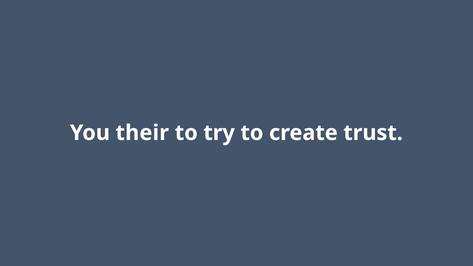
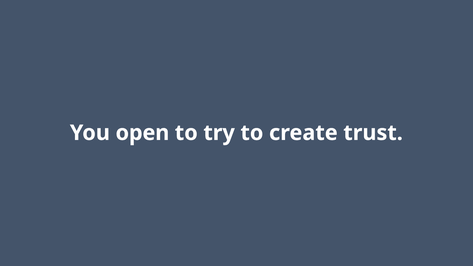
their: their -> open (142, 133)
